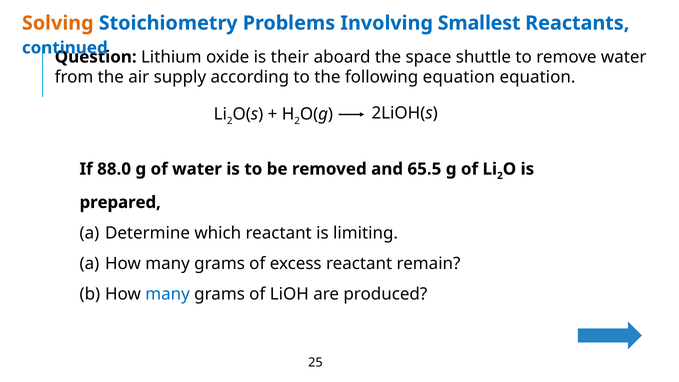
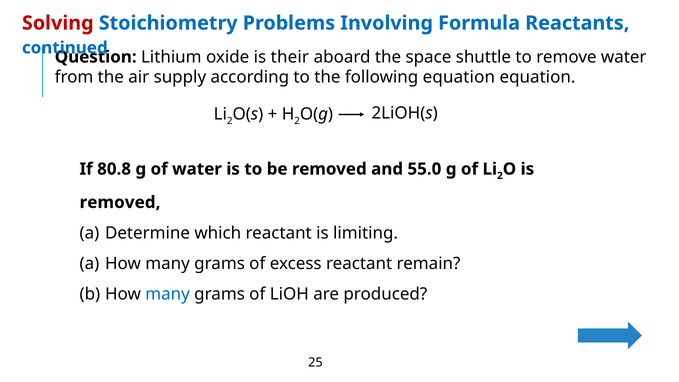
Solving colour: orange -> red (58, 23)
Smallest: Smallest -> Formula (479, 23)
88.0: 88.0 -> 80.8 (114, 169)
65.5: 65.5 -> 55.0 (424, 169)
prepared: prepared -> removed (120, 202)
